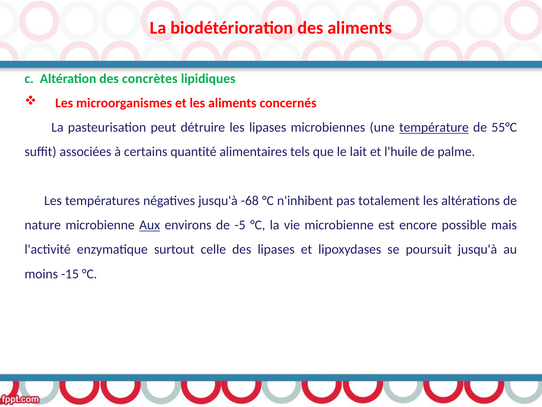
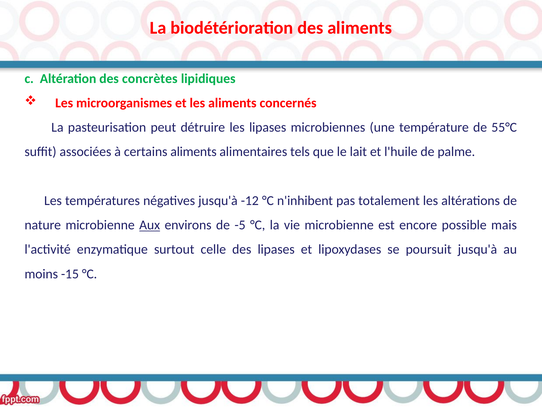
température underline: present -> none (434, 127)
certains quantité: quantité -> aliments (194, 152)
-68: -68 -> -12 (250, 200)
